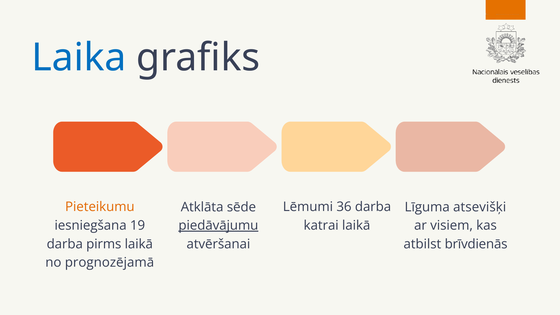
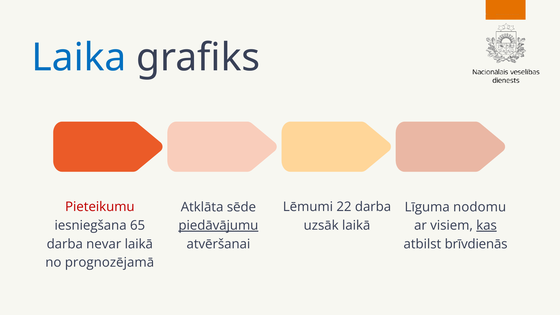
Pieteikumu colour: orange -> red (100, 207)
36: 36 -> 22 (344, 207)
atsevišķi: atsevišķi -> nodomu (480, 207)
19: 19 -> 65 (138, 225)
katrai: katrai -> uzsāk (321, 225)
kas underline: none -> present (487, 225)
pirms: pirms -> nevar (104, 244)
